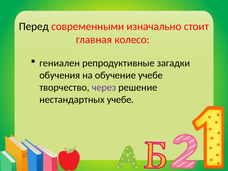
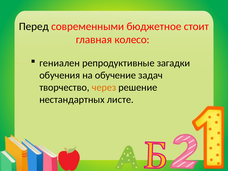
изначально: изначально -> бюджетное (154, 26)
обучение учебе: учебе -> задач (150, 75)
через colour: purple -> orange (104, 87)
нестандартных учебе: учебе -> листе (120, 100)
